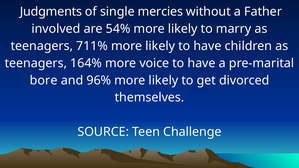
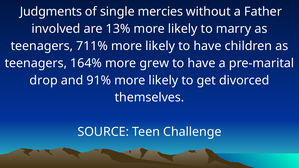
54%: 54% -> 13% (118, 29)
voice: voice -> grew (154, 63)
bore: bore -> drop (44, 80)
96%: 96% -> 91% (99, 80)
